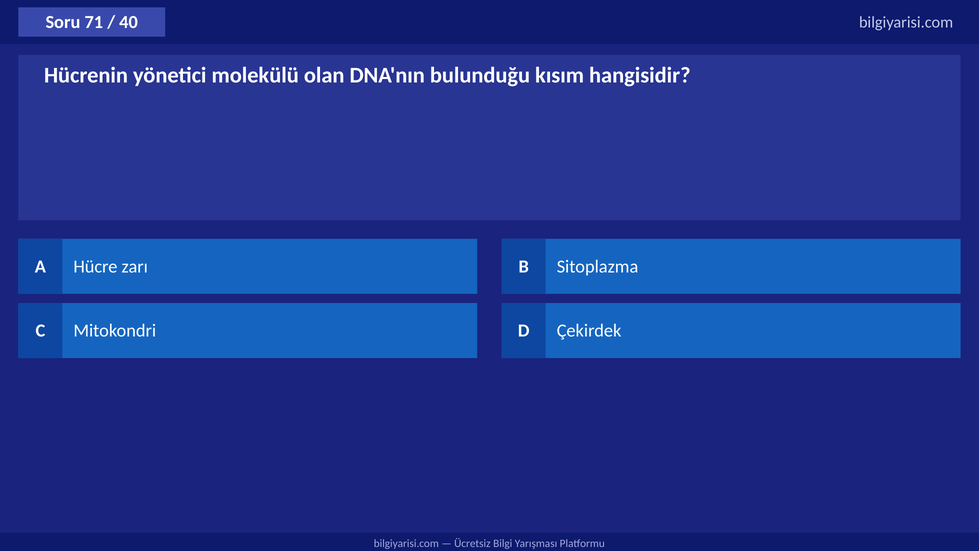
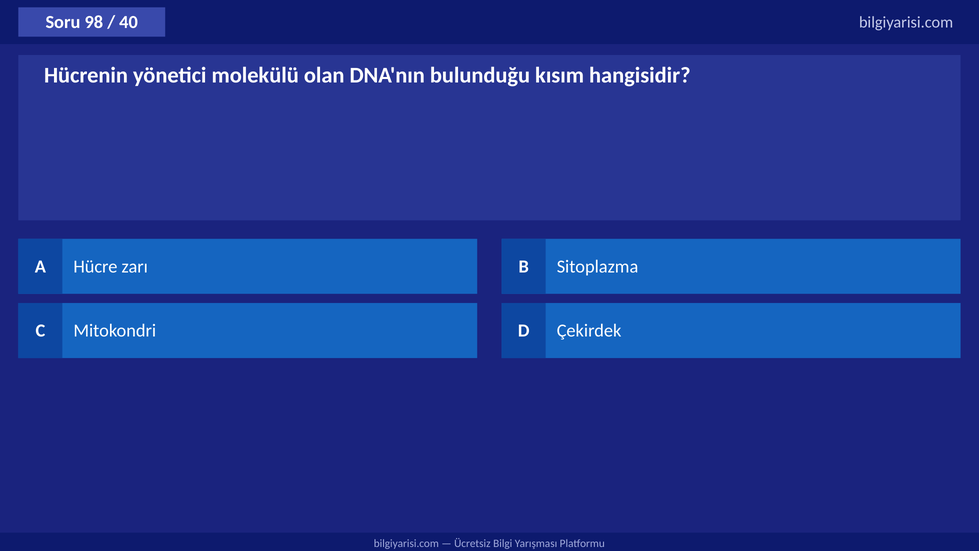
71: 71 -> 98 (94, 22)
